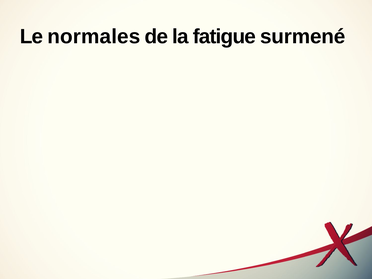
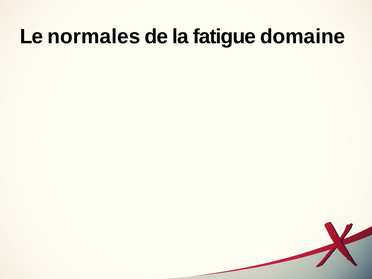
surmené: surmené -> domaine (303, 37)
